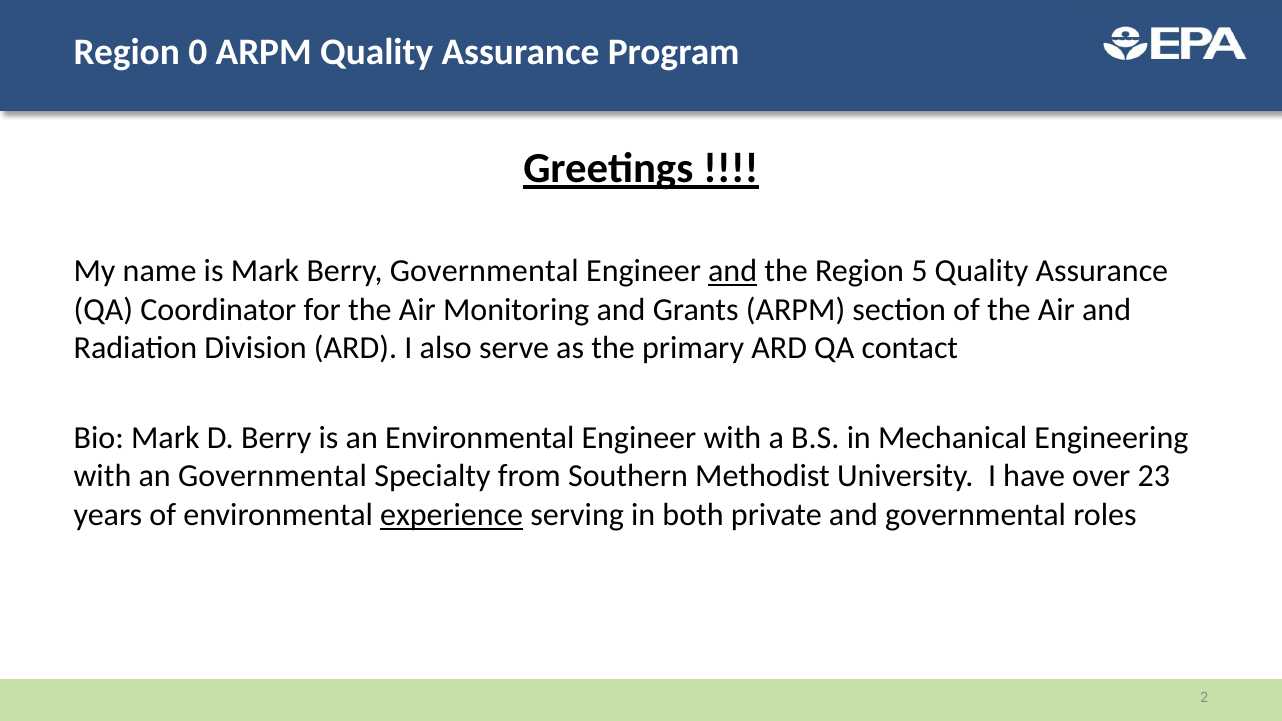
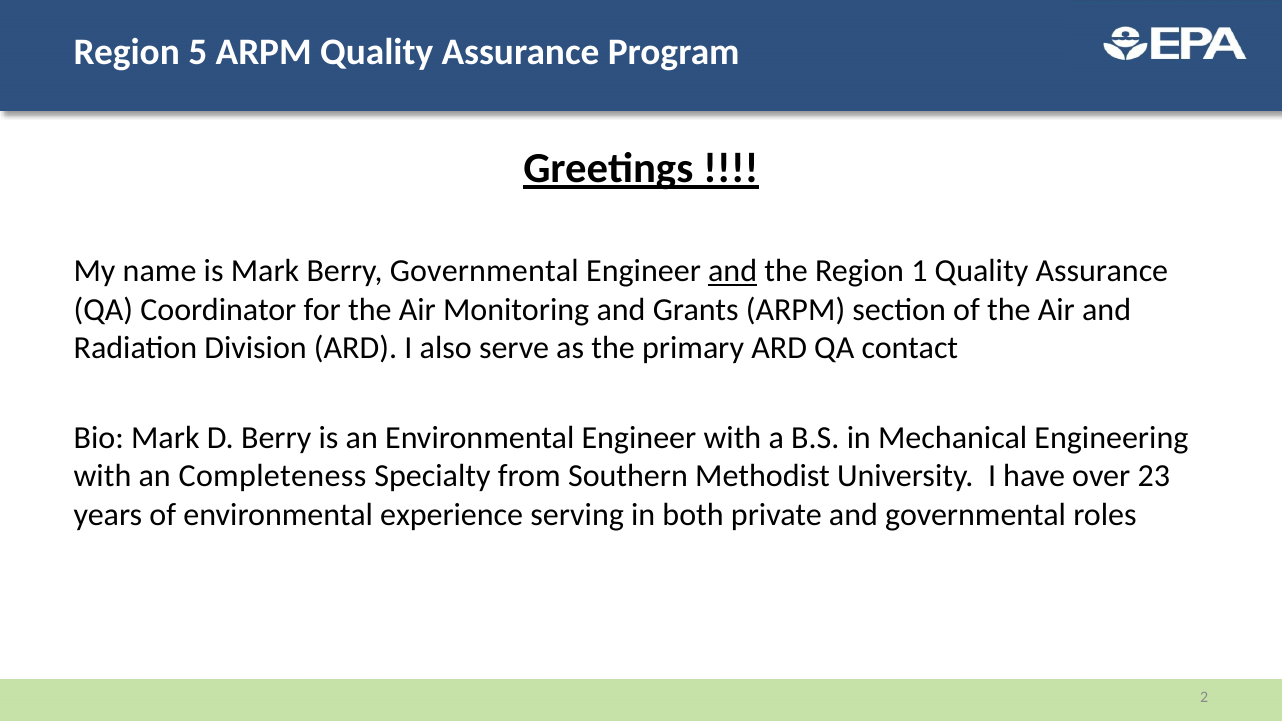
0: 0 -> 5 (198, 52)
5: 5 -> 1 (919, 271)
an Governmental: Governmental -> Completeness (272, 476)
experience underline: present -> none (452, 515)
